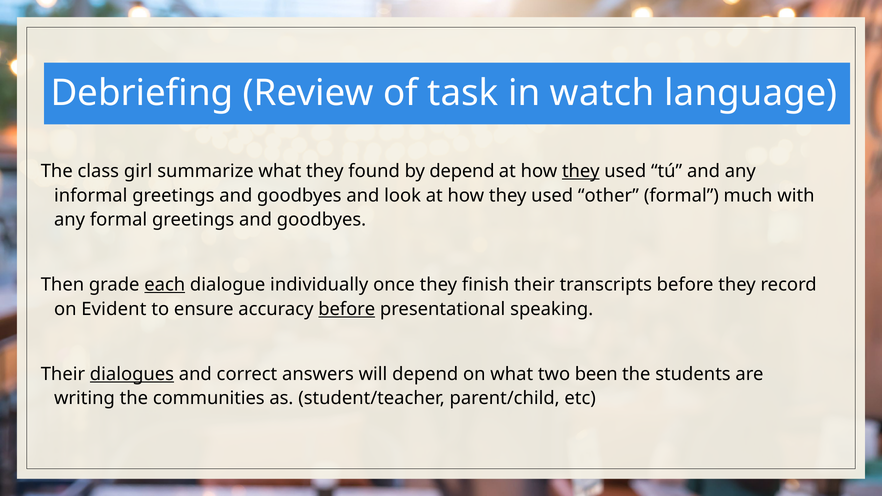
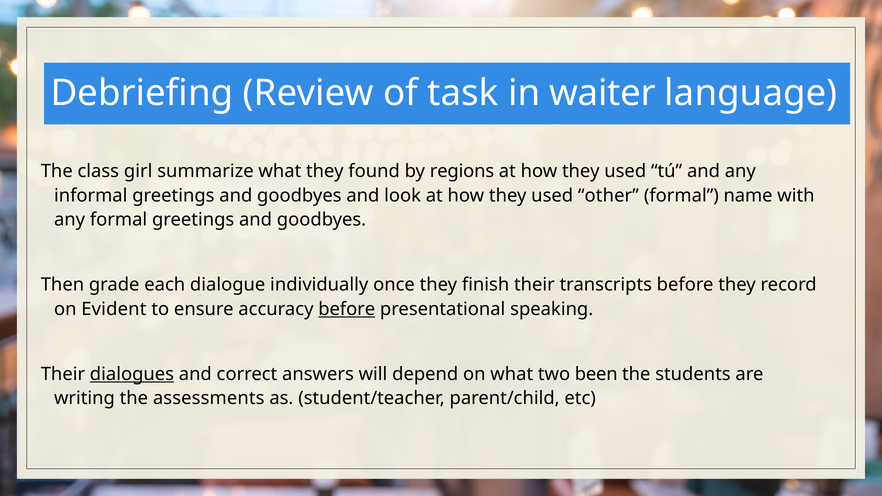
watch: watch -> waiter (603, 93)
by depend: depend -> regions (462, 171)
they underline: present -> none (581, 171)
much: much -> name (748, 196)
each underline: present -> none (165, 285)
communities: communities -> assessments (209, 398)
